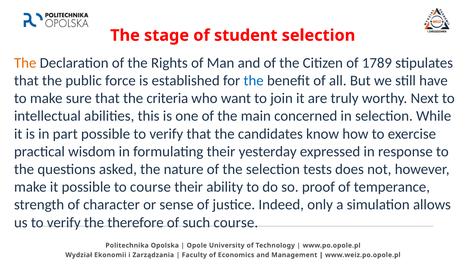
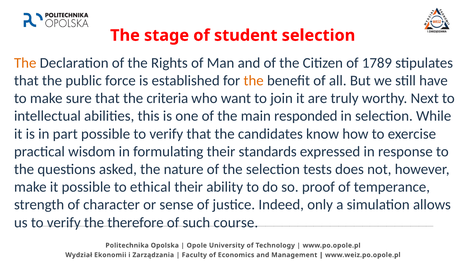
the colour: blue -> orange (254, 81)
concerned: concerned -> responded (306, 116)
yesterday: yesterday -> standards (268, 152)
to course: course -> ethical (150, 187)
